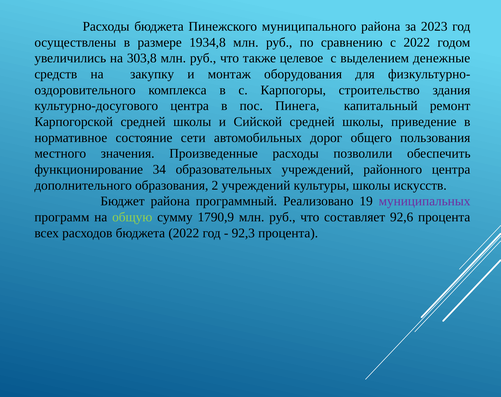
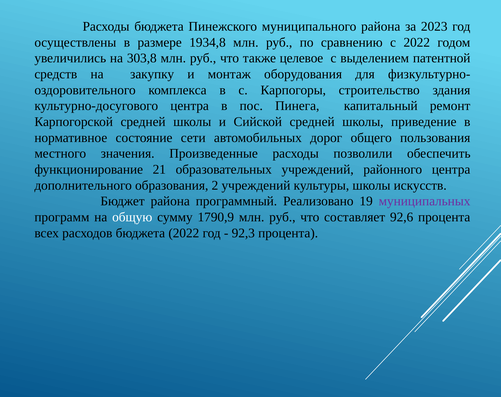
денежные: денежные -> патентной (442, 58)
34: 34 -> 21 (159, 170)
общую colour: light green -> white (132, 217)
